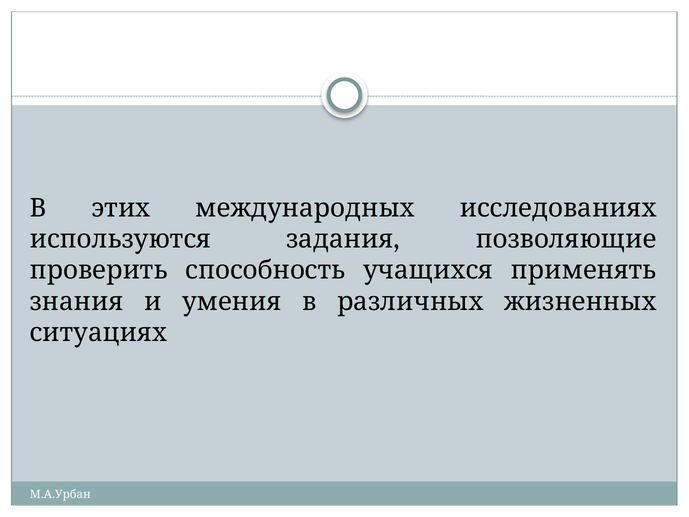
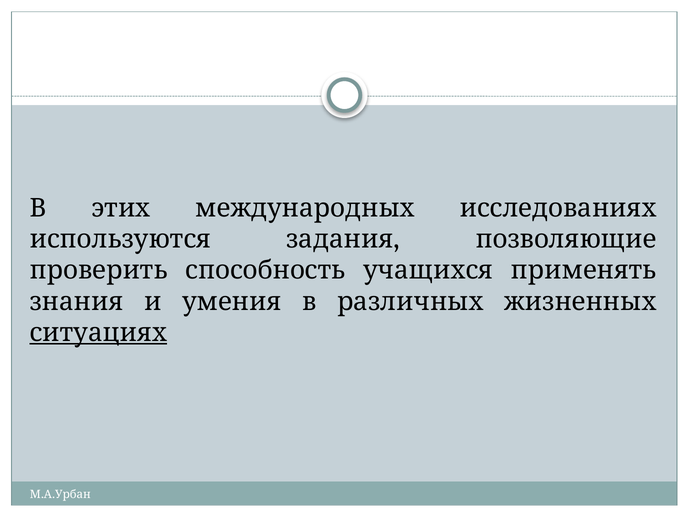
ситуациях underline: none -> present (98, 332)
